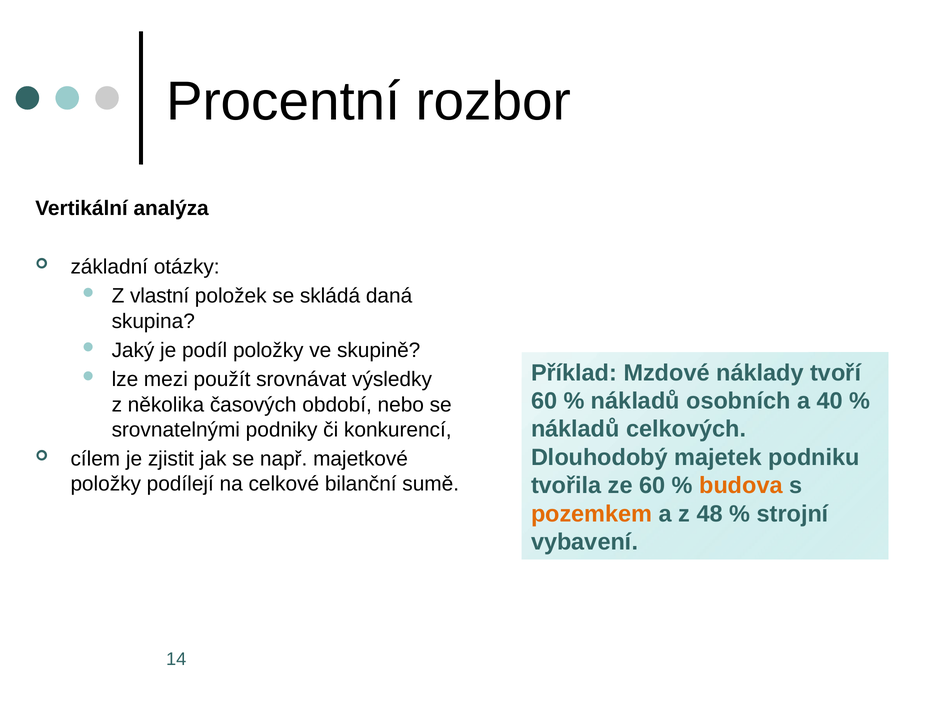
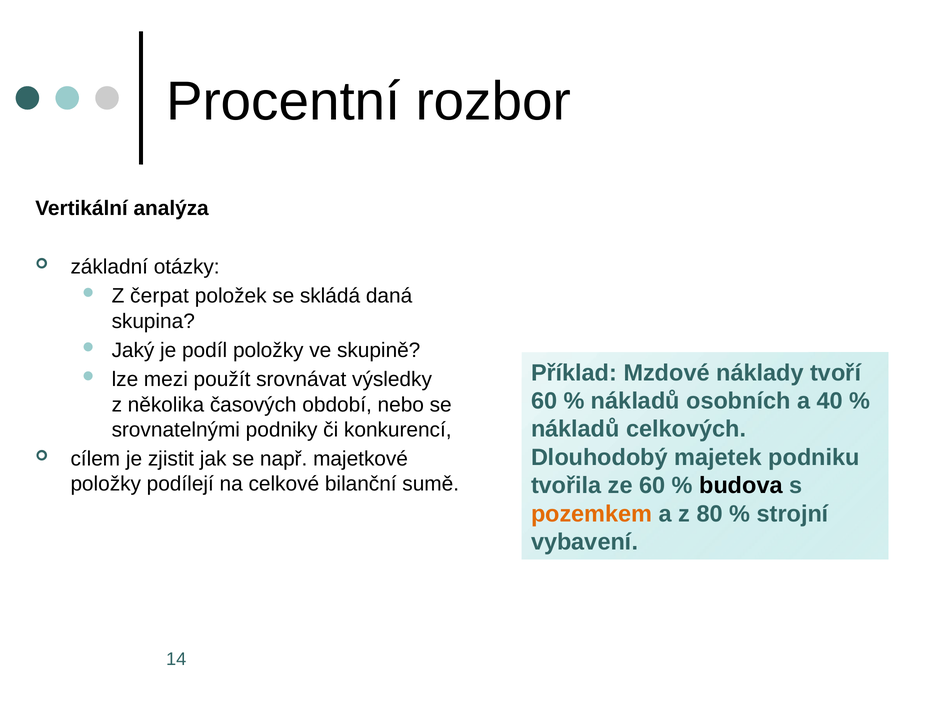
vlastní: vlastní -> čerpat (160, 296)
budova colour: orange -> black (741, 486)
48: 48 -> 80 (710, 514)
